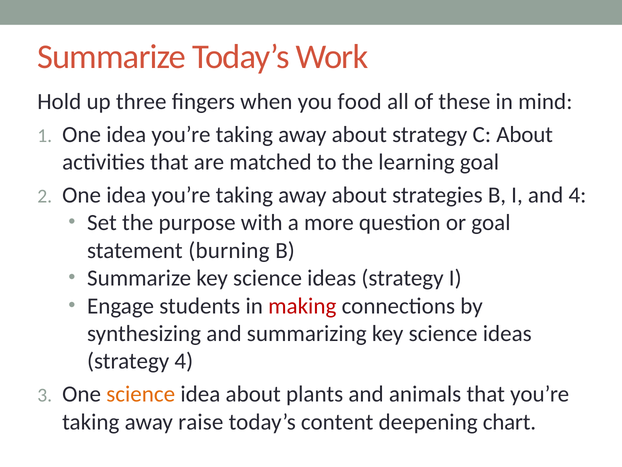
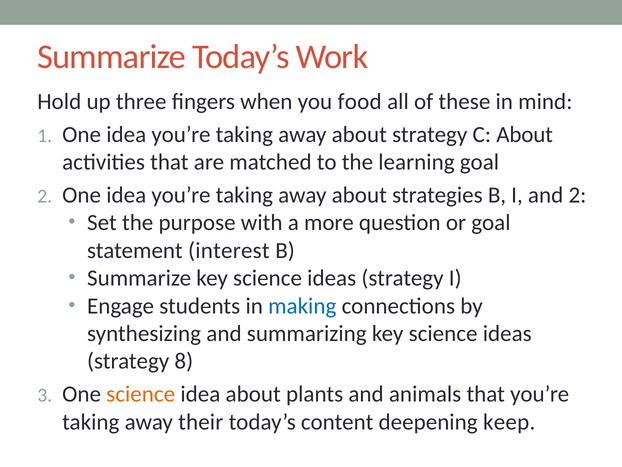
and 4: 4 -> 2 (577, 195)
burning: burning -> interest (229, 250)
making colour: red -> blue (302, 306)
strategy 4: 4 -> 8 (184, 361)
raise: raise -> their (201, 421)
chart: chart -> keep (509, 421)
